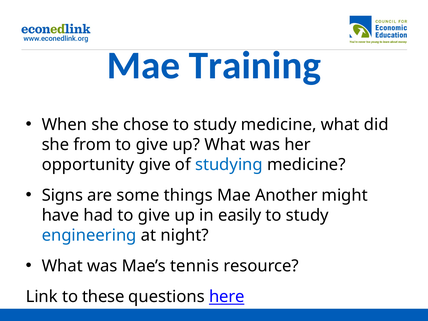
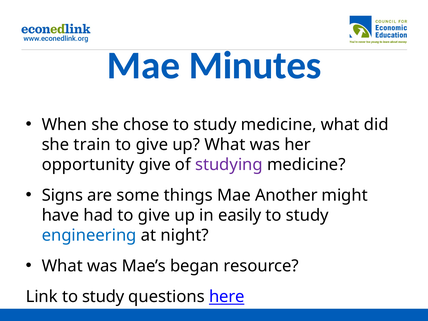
Training: Training -> Minutes (255, 66)
from: from -> train (92, 145)
studying colour: blue -> purple (229, 165)
tennis: tennis -> began (195, 266)
Link to these: these -> study (103, 297)
